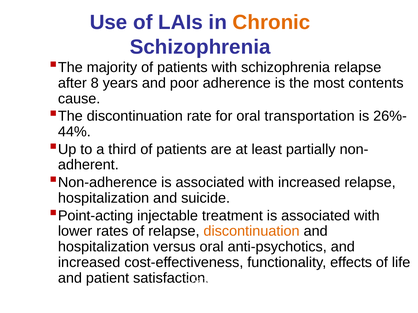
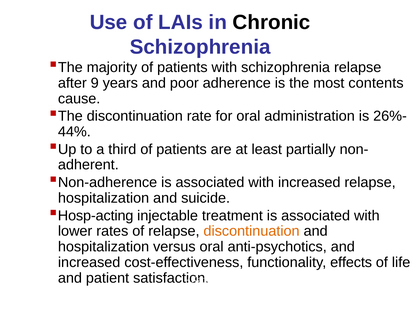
Chronic colour: orange -> black (272, 22)
8: 8 -> 9 (95, 83)
transportation: transportation -> administration (310, 116)
Point-acting: Point-acting -> Hosp-acting (96, 216)
